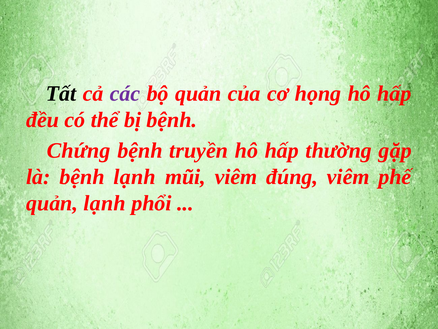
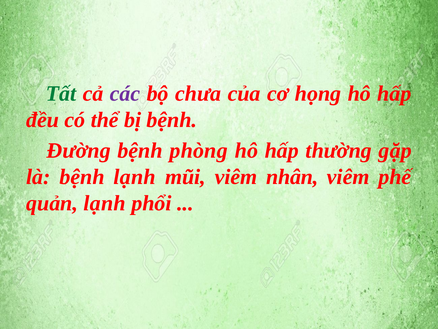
Tất colour: black -> green (61, 94)
bộ quản: quản -> chưa (198, 94)
Chứng: Chứng -> Đường (79, 150)
truyền: truyền -> phòng (199, 150)
đúng: đúng -> nhân (292, 177)
